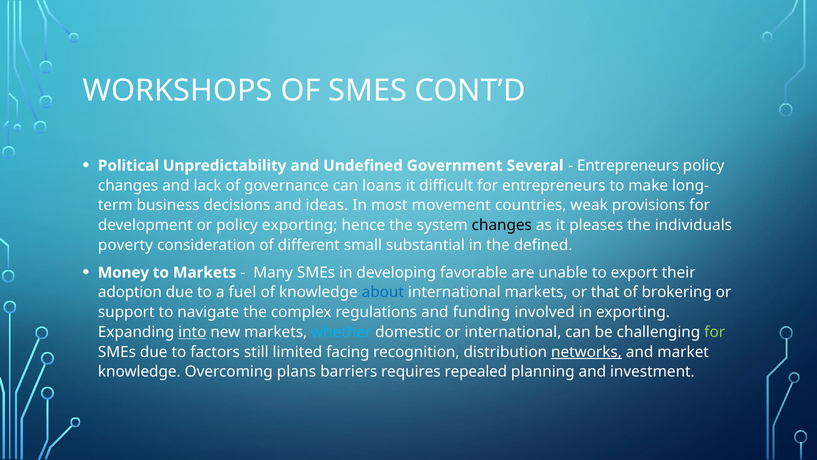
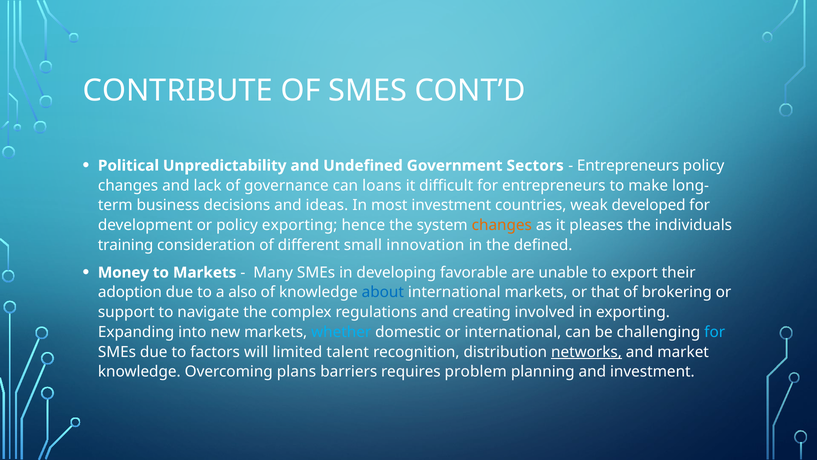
WORKSHOPS: WORKSHOPS -> CONTRIBUTE (178, 91)
Several: Several -> Sectors (535, 166)
most movement: movement -> investment (451, 205)
provisions: provisions -> developed (649, 205)
changes colour: black -> orange (502, 225)
poverty: poverty -> training (126, 245)
substantial: substantial -> innovation (425, 245)
fuel: fuel -> also (243, 292)
funding: funding -> creating (482, 312)
into underline: present -> none (192, 332)
for colour: light green -> light blue (715, 332)
still: still -> will (256, 352)
facing: facing -> talent (348, 352)
repealed: repealed -> problem (476, 371)
